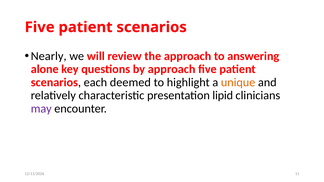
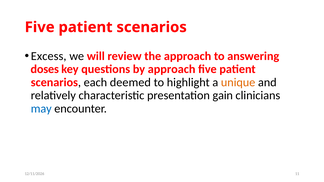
Nearly: Nearly -> Excess (49, 56)
alone: alone -> doses (45, 69)
lipid: lipid -> gain (223, 96)
may colour: purple -> blue (41, 109)
